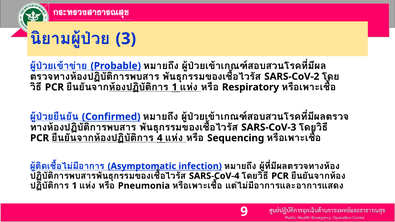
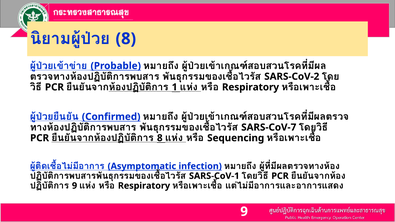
3: 3 -> 8 (126, 39)
SARS-CoV-3: SARS-CoV-3 -> SARS-CoV-7 (269, 127)
4: 4 -> 8 (160, 138)
SARS-CoV-4: SARS-CoV-4 -> SARS-CoV-1 (214, 176)
1: 1 -> 9 (75, 186)
Pneumonia: Pneumonia -> Respiratory (144, 186)
